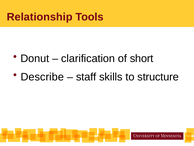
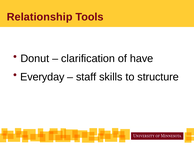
short: short -> have (142, 58)
Describe: Describe -> Everyday (42, 77)
